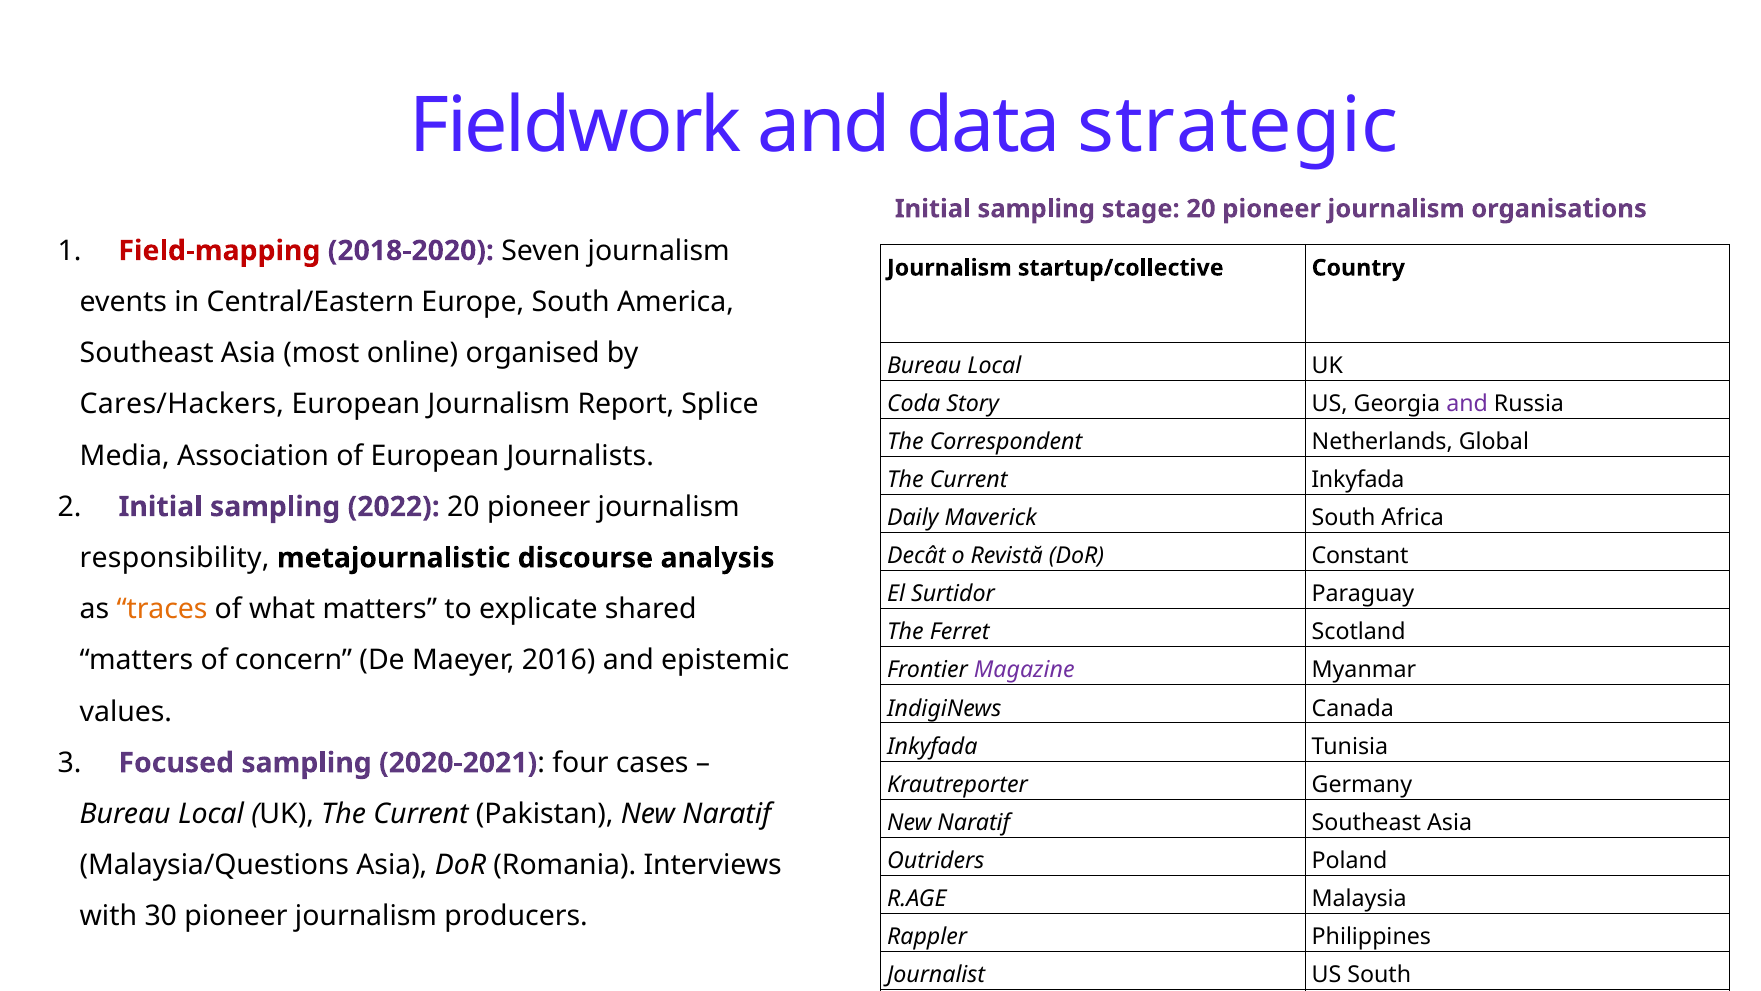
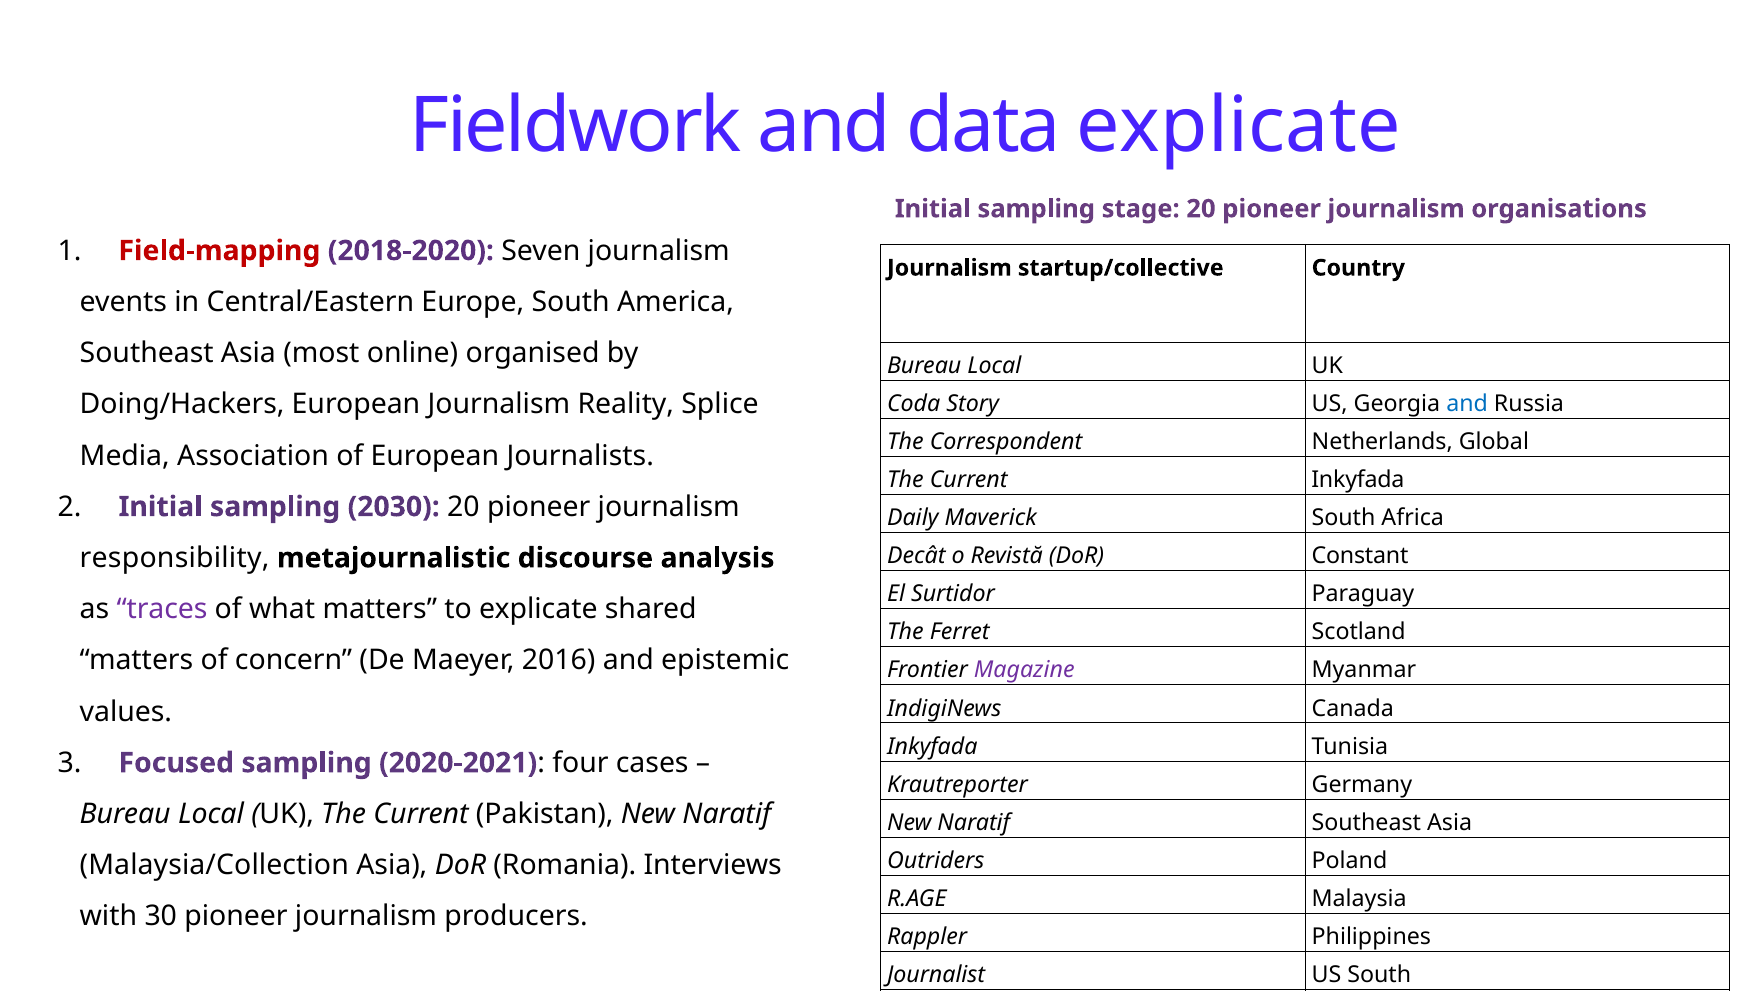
data strategic: strategic -> explicate (1238, 126)
Cares/Hackers: Cares/Hackers -> Doing/Hackers (182, 404)
Report: Report -> Reality (626, 404)
and colour: purple -> blue (1467, 404)
2022: 2022 -> 2030 (394, 507)
traces colour: orange -> purple (162, 609)
Malaysia/Questions: Malaysia/Questions -> Malaysia/Collection (214, 865)
